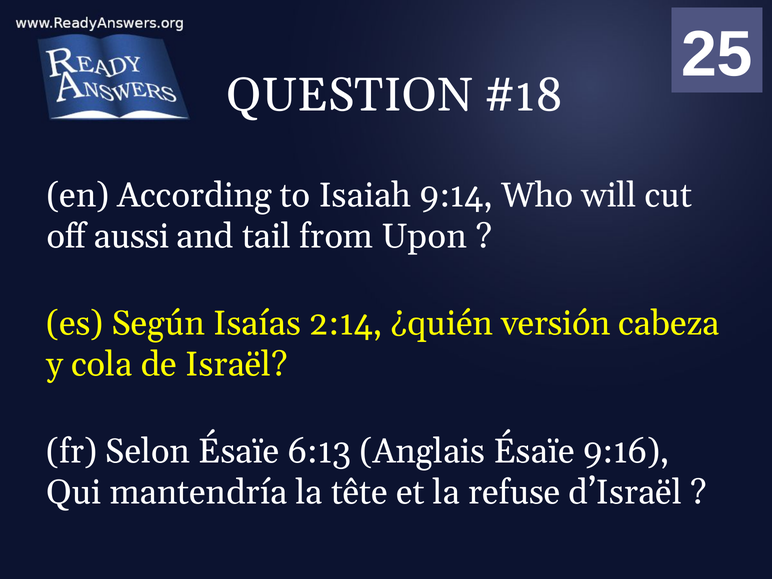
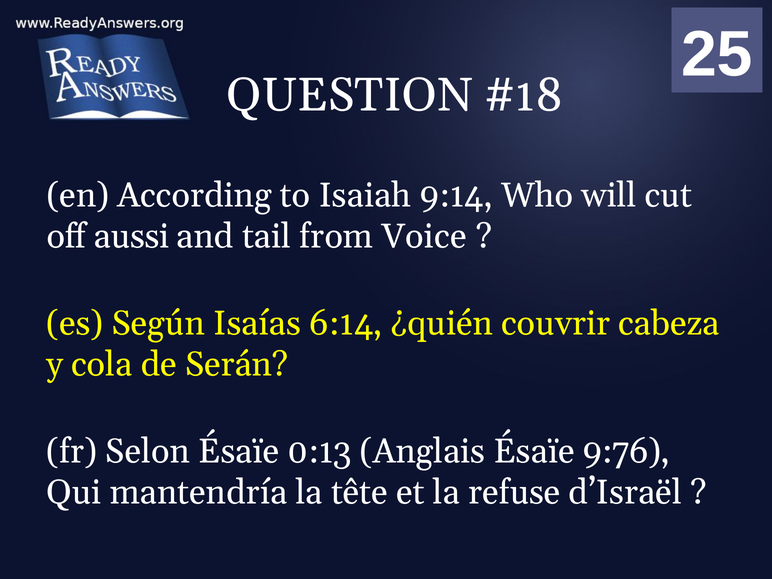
Upon: Upon -> Voice (424, 236)
2:14: 2:14 -> 6:14 (346, 323)
versión: versión -> couvrir (556, 323)
Israël: Israël -> Serán (237, 365)
6:13: 6:13 -> 0:13 (320, 451)
9:16: 9:16 -> 9:76 (626, 451)
